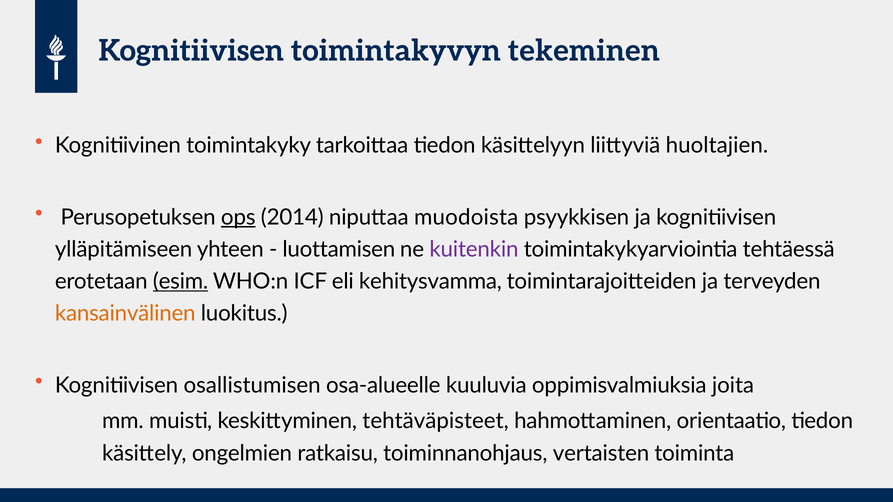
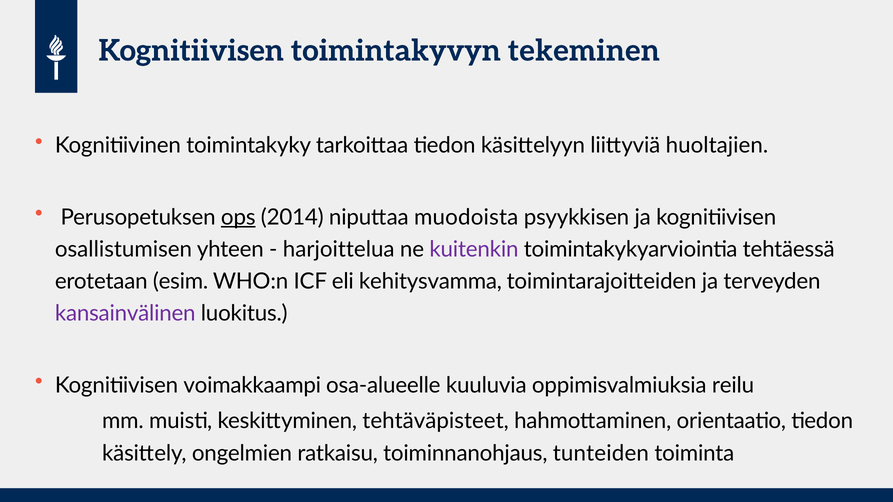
ylläpitämiseen: ylläpitämiseen -> osallistumisen (123, 249)
luottamisen: luottamisen -> harjoittelua (339, 249)
esim underline: present -> none (181, 282)
kansainvälinen colour: orange -> purple (125, 314)
osallistumisen: osallistumisen -> voimakkaampi (252, 385)
joita: joita -> reilu (733, 385)
vertaisten: vertaisten -> tunteiden (601, 453)
